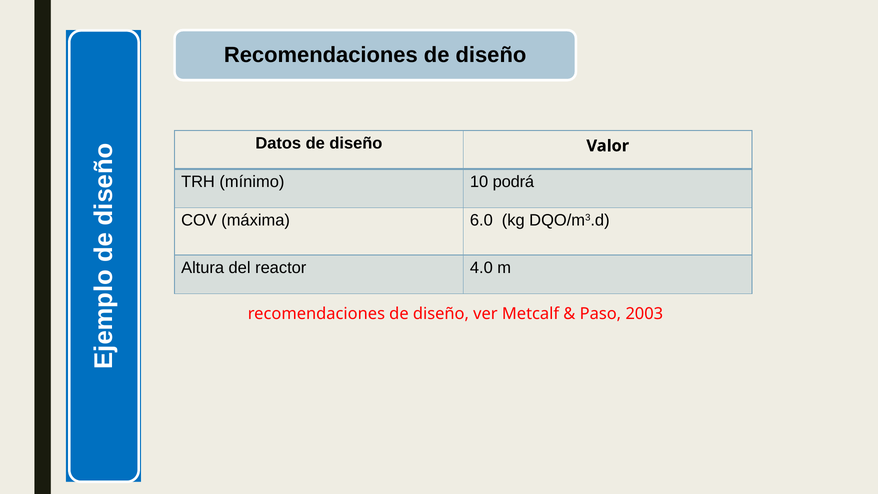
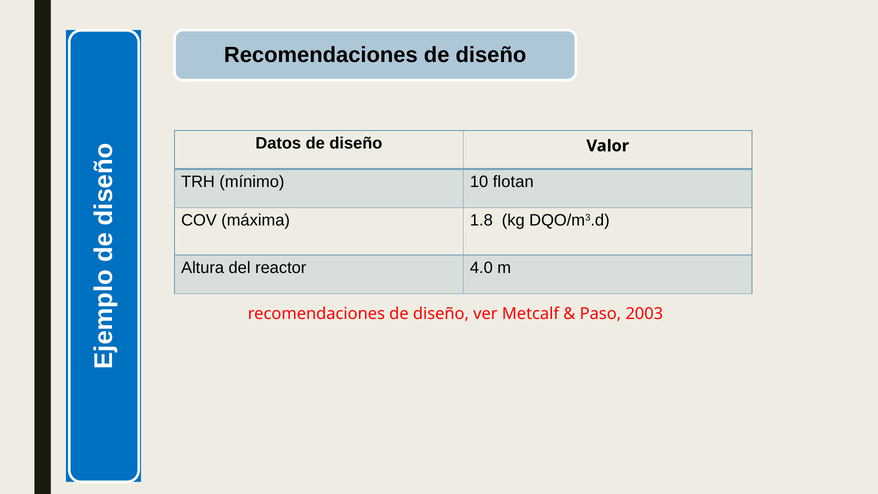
podrá: podrá -> flotan (513, 182)
6.0: 6.0 -> 1.8 (481, 220)
